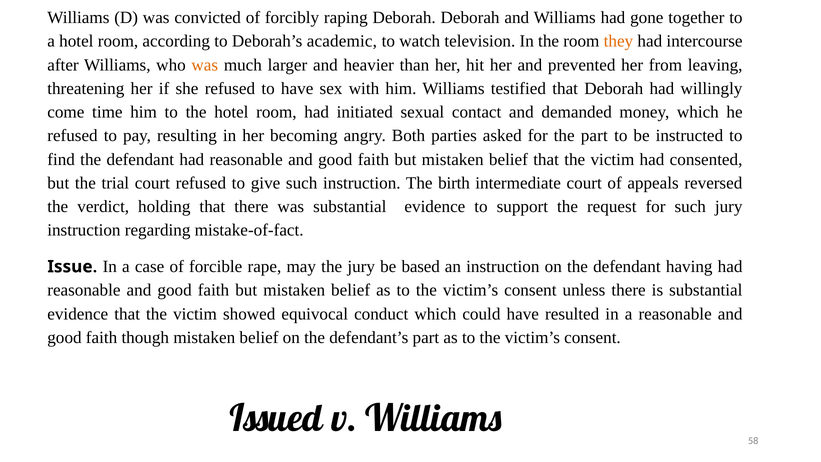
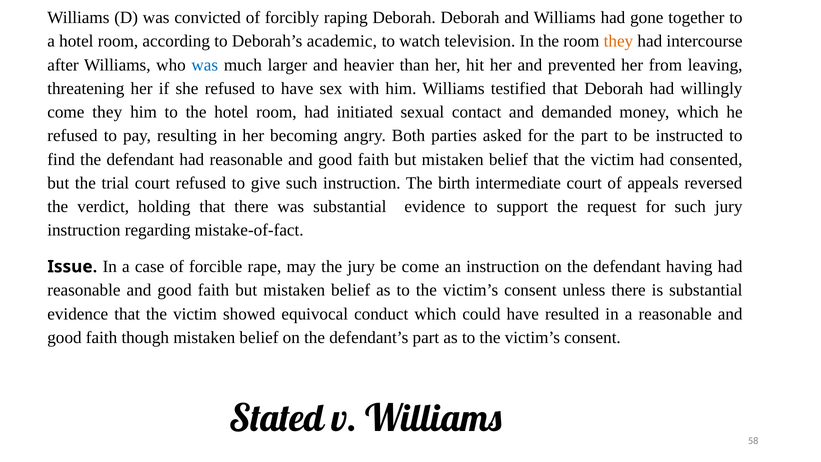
was colour: orange -> blue (205, 65)
come time: time -> they (107, 112)
be based: based -> come (421, 267)
Issued: Issued -> Stated (277, 418)
